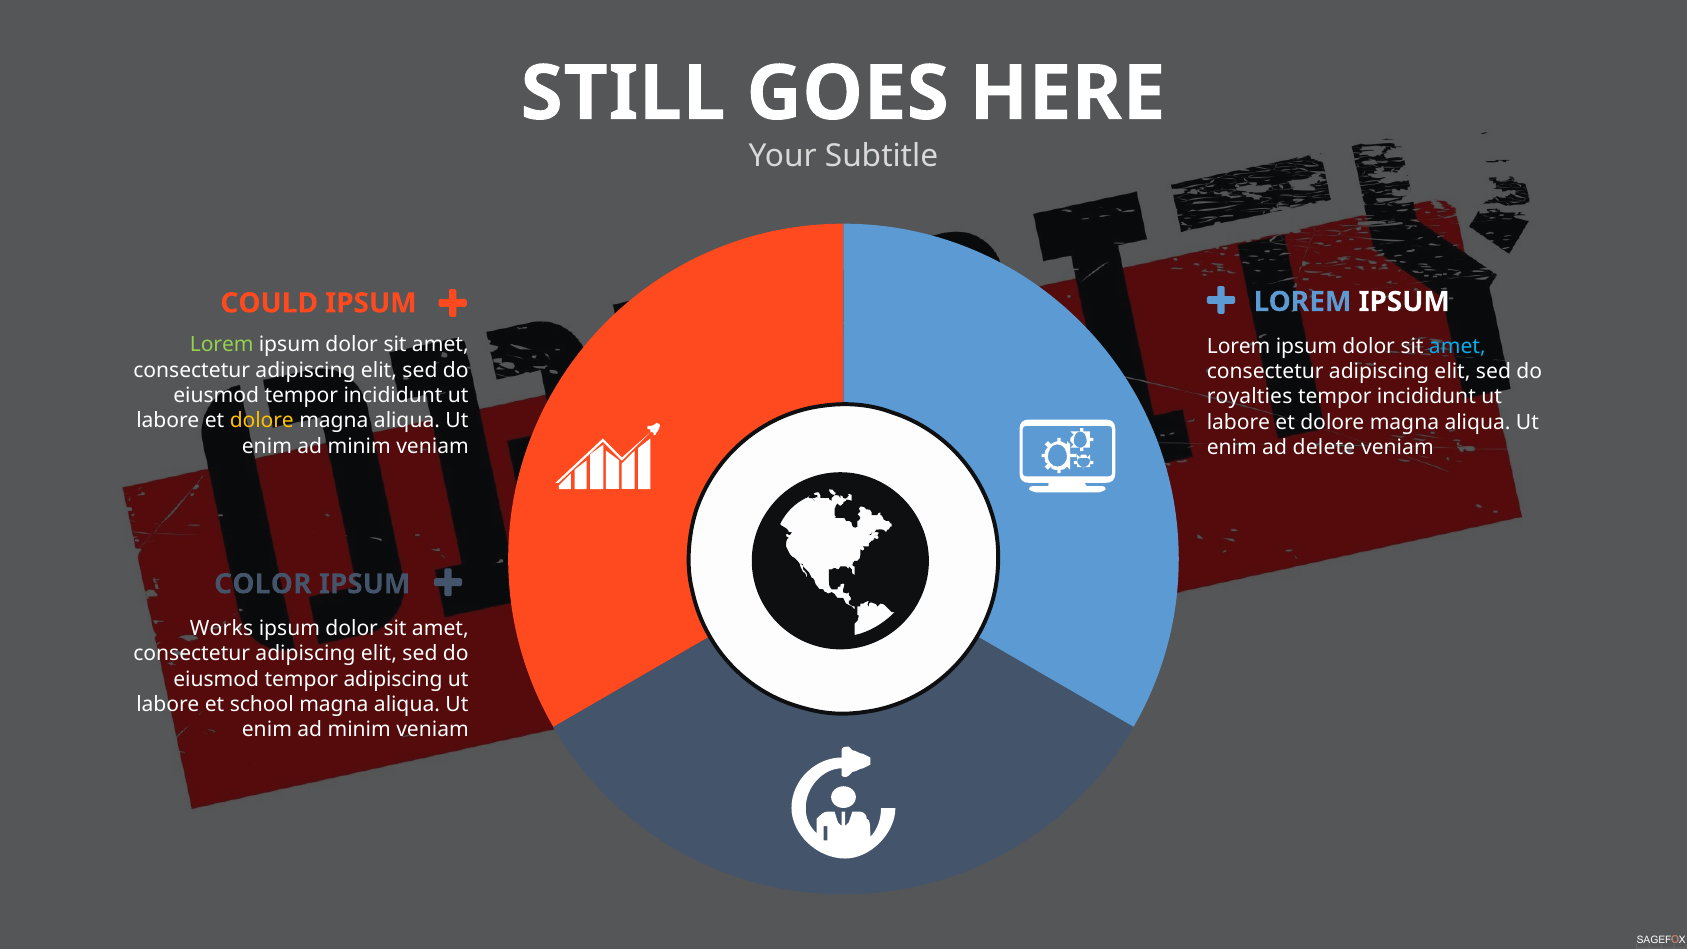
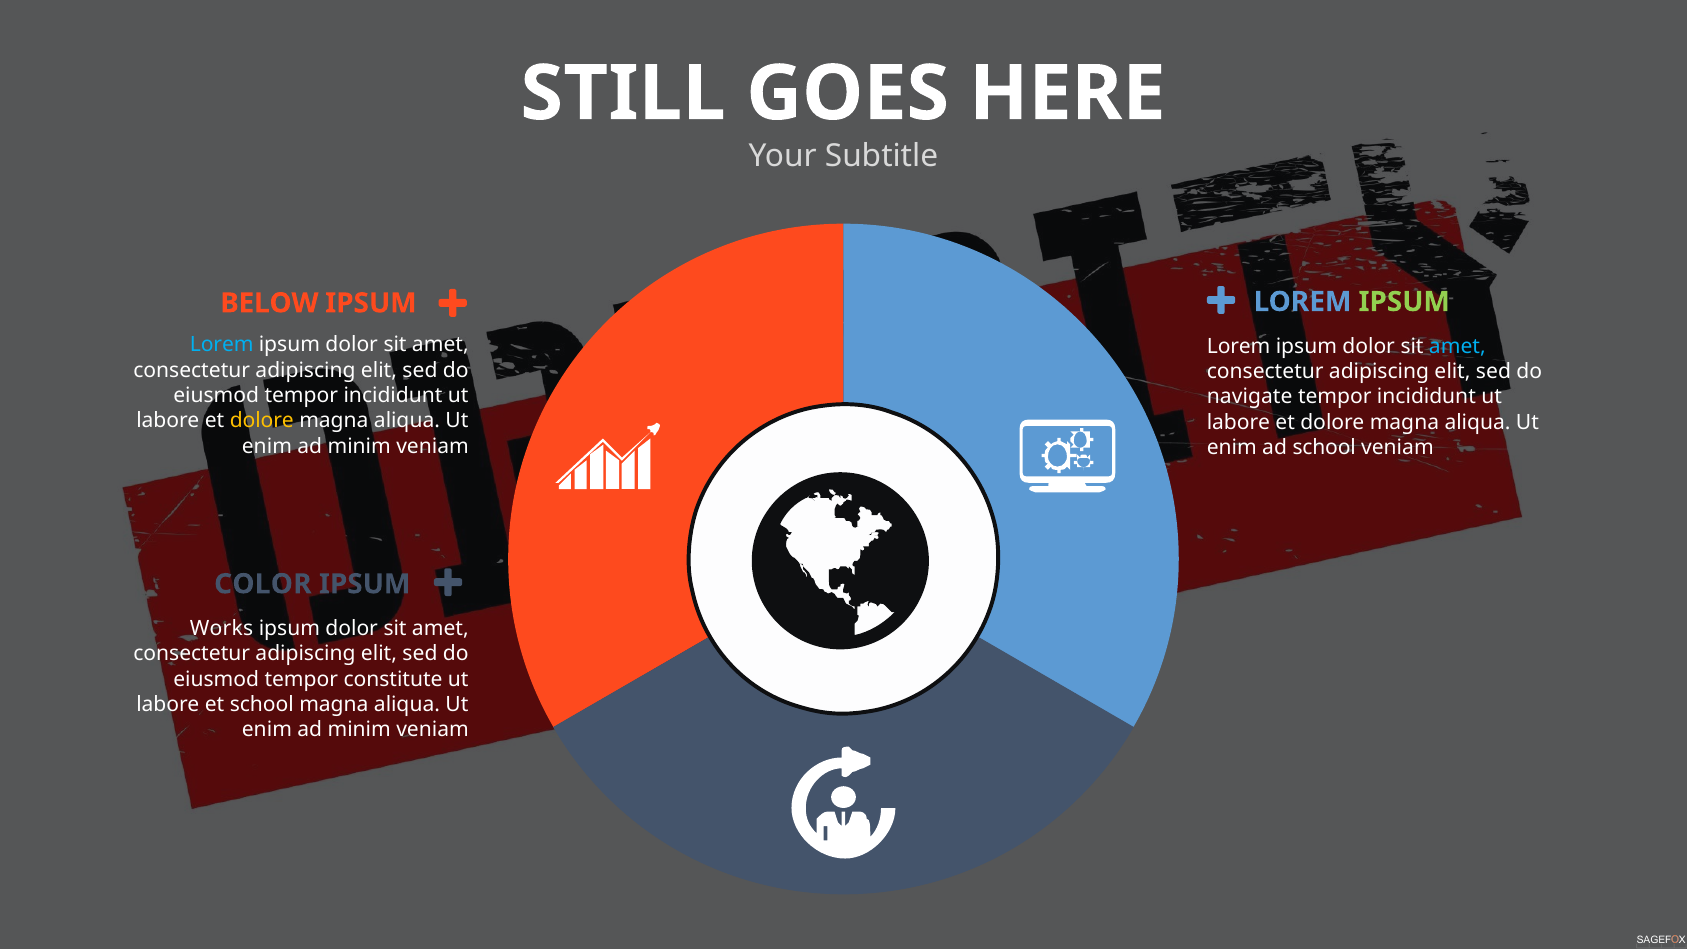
IPSUM colour: white -> light green (1404, 302)
COULD: COULD -> BELOW (269, 303)
Lorem colour: light green -> light blue (222, 345)
royalties: royalties -> navigate (1250, 397)
ad delete: delete -> school (1324, 448)
tempor adipiscing: adipiscing -> constitute (393, 679)
